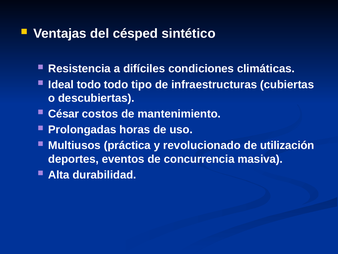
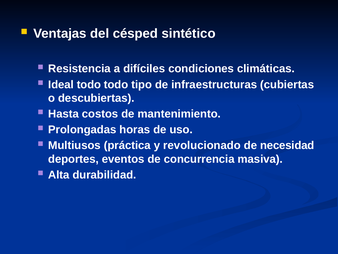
César: César -> Hasta (63, 114)
utilización: utilización -> necesidad (287, 145)
